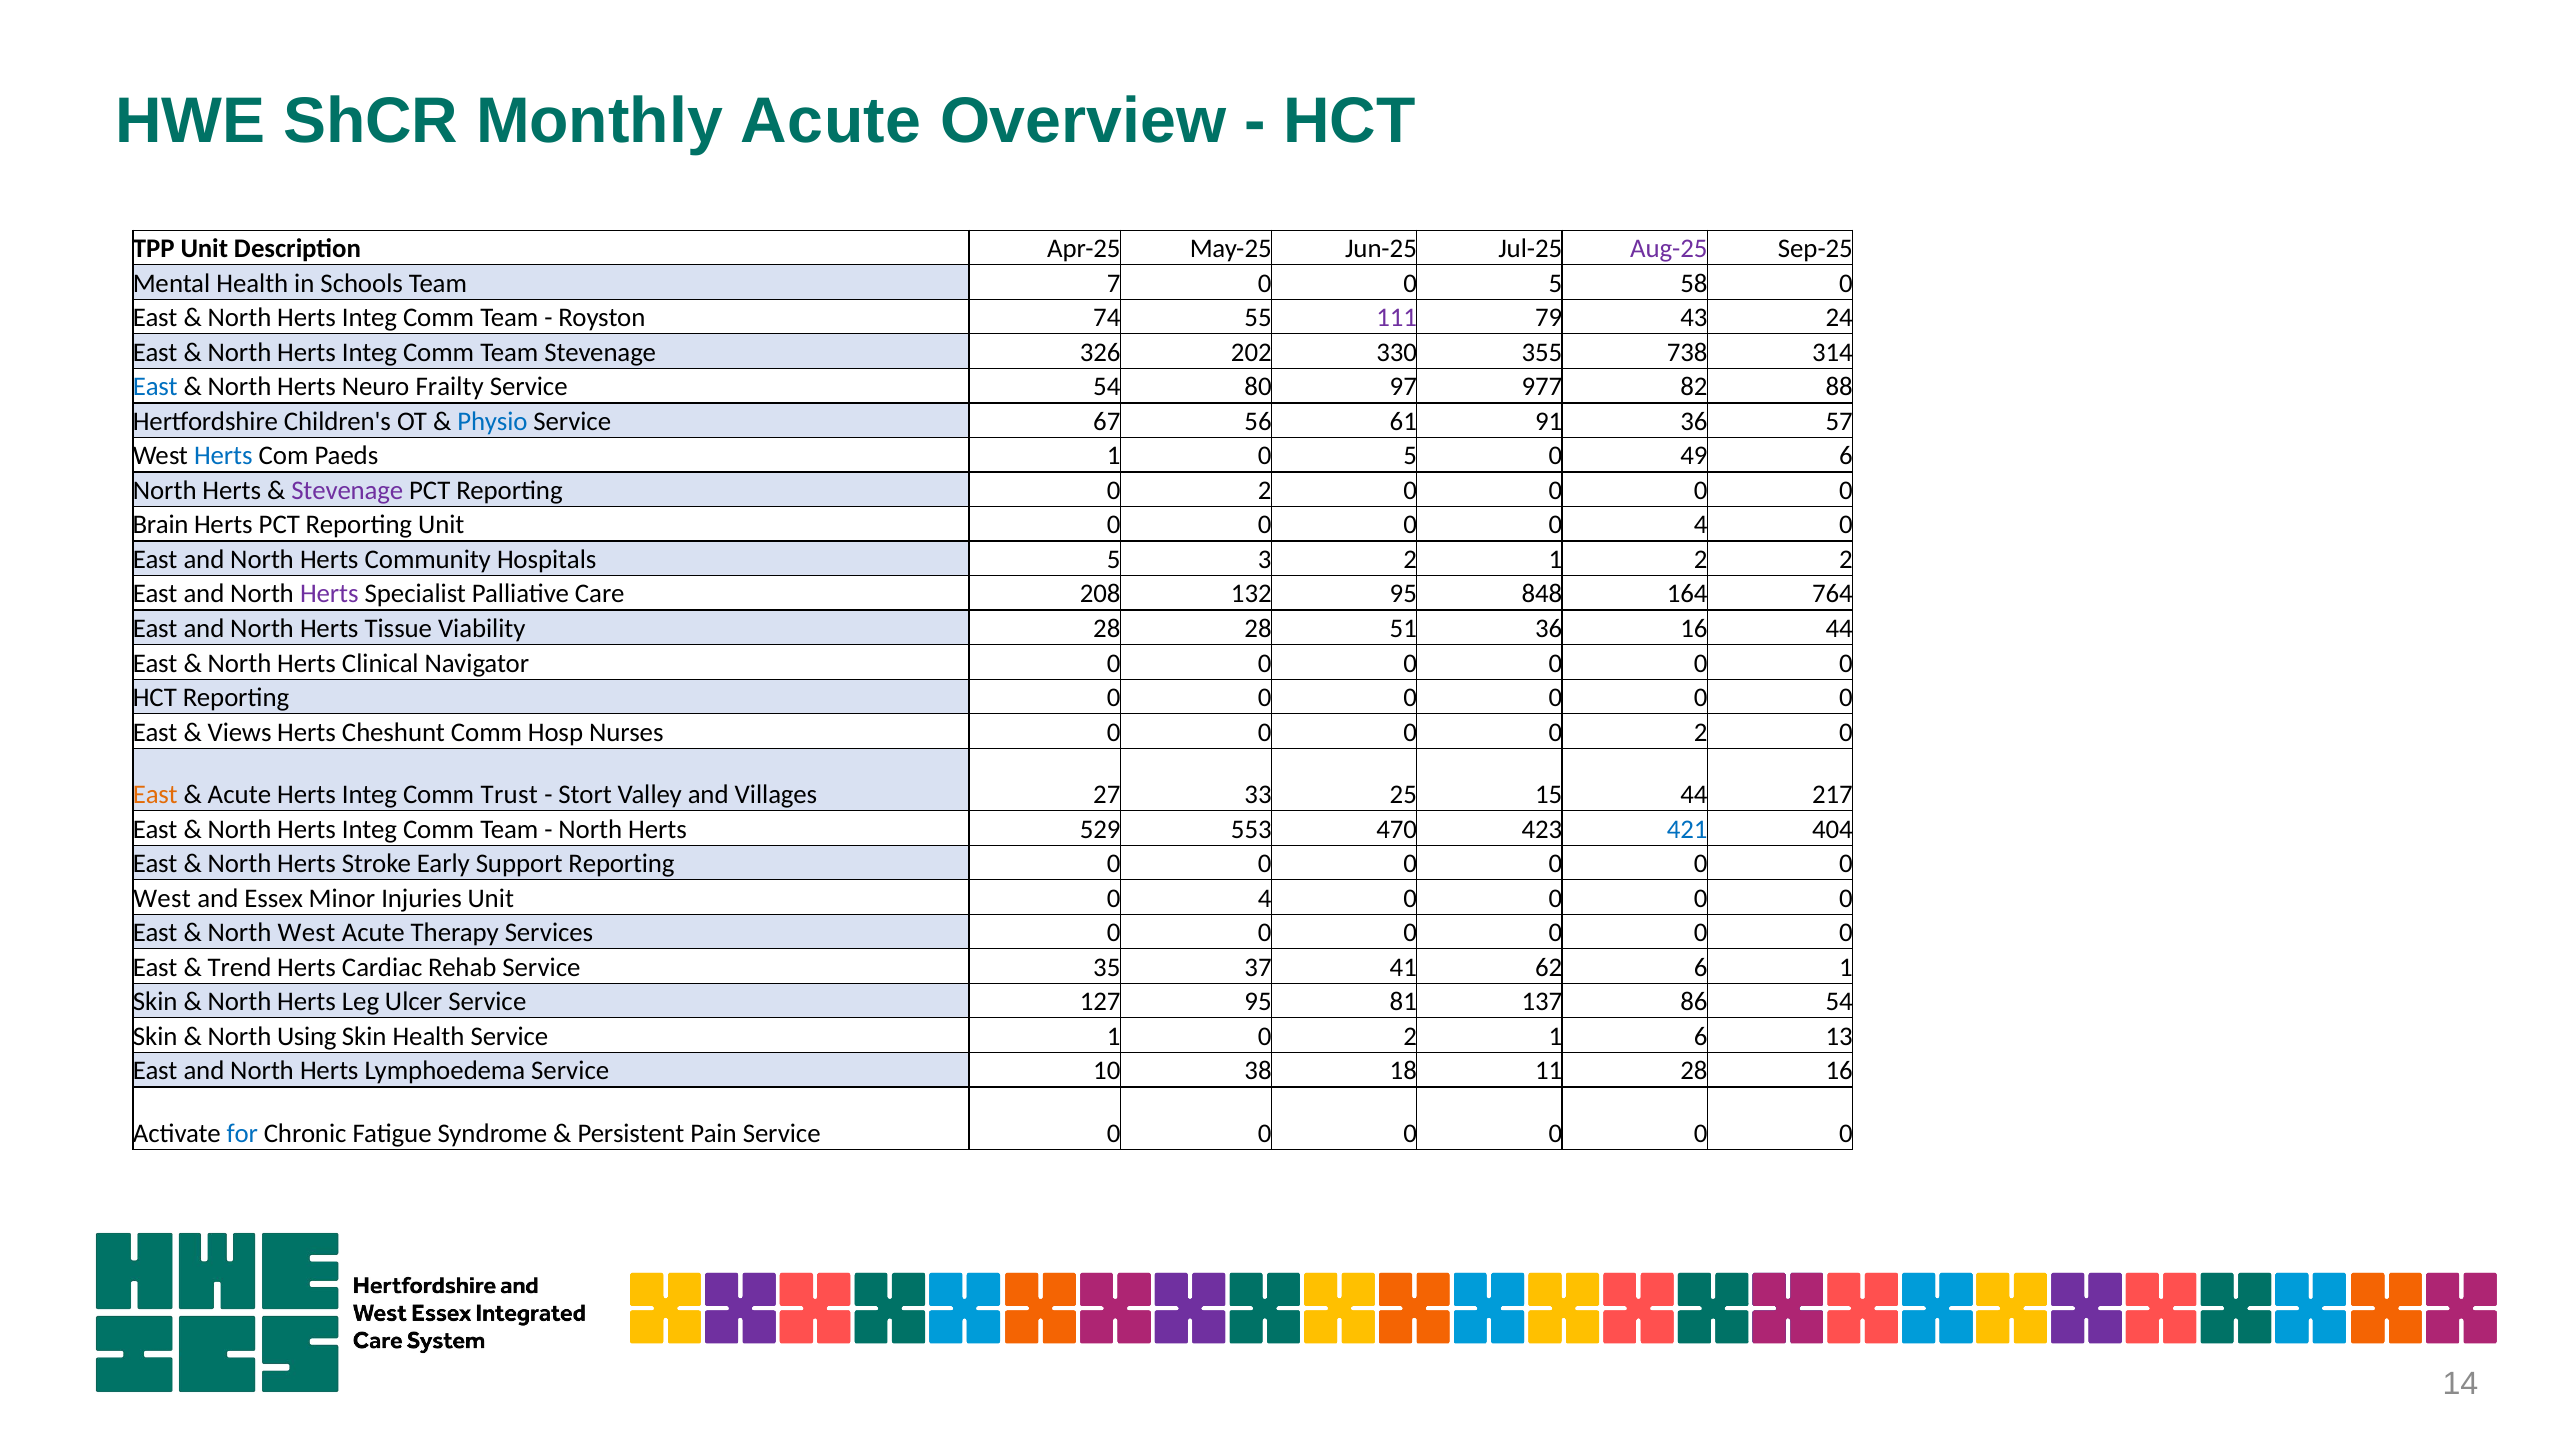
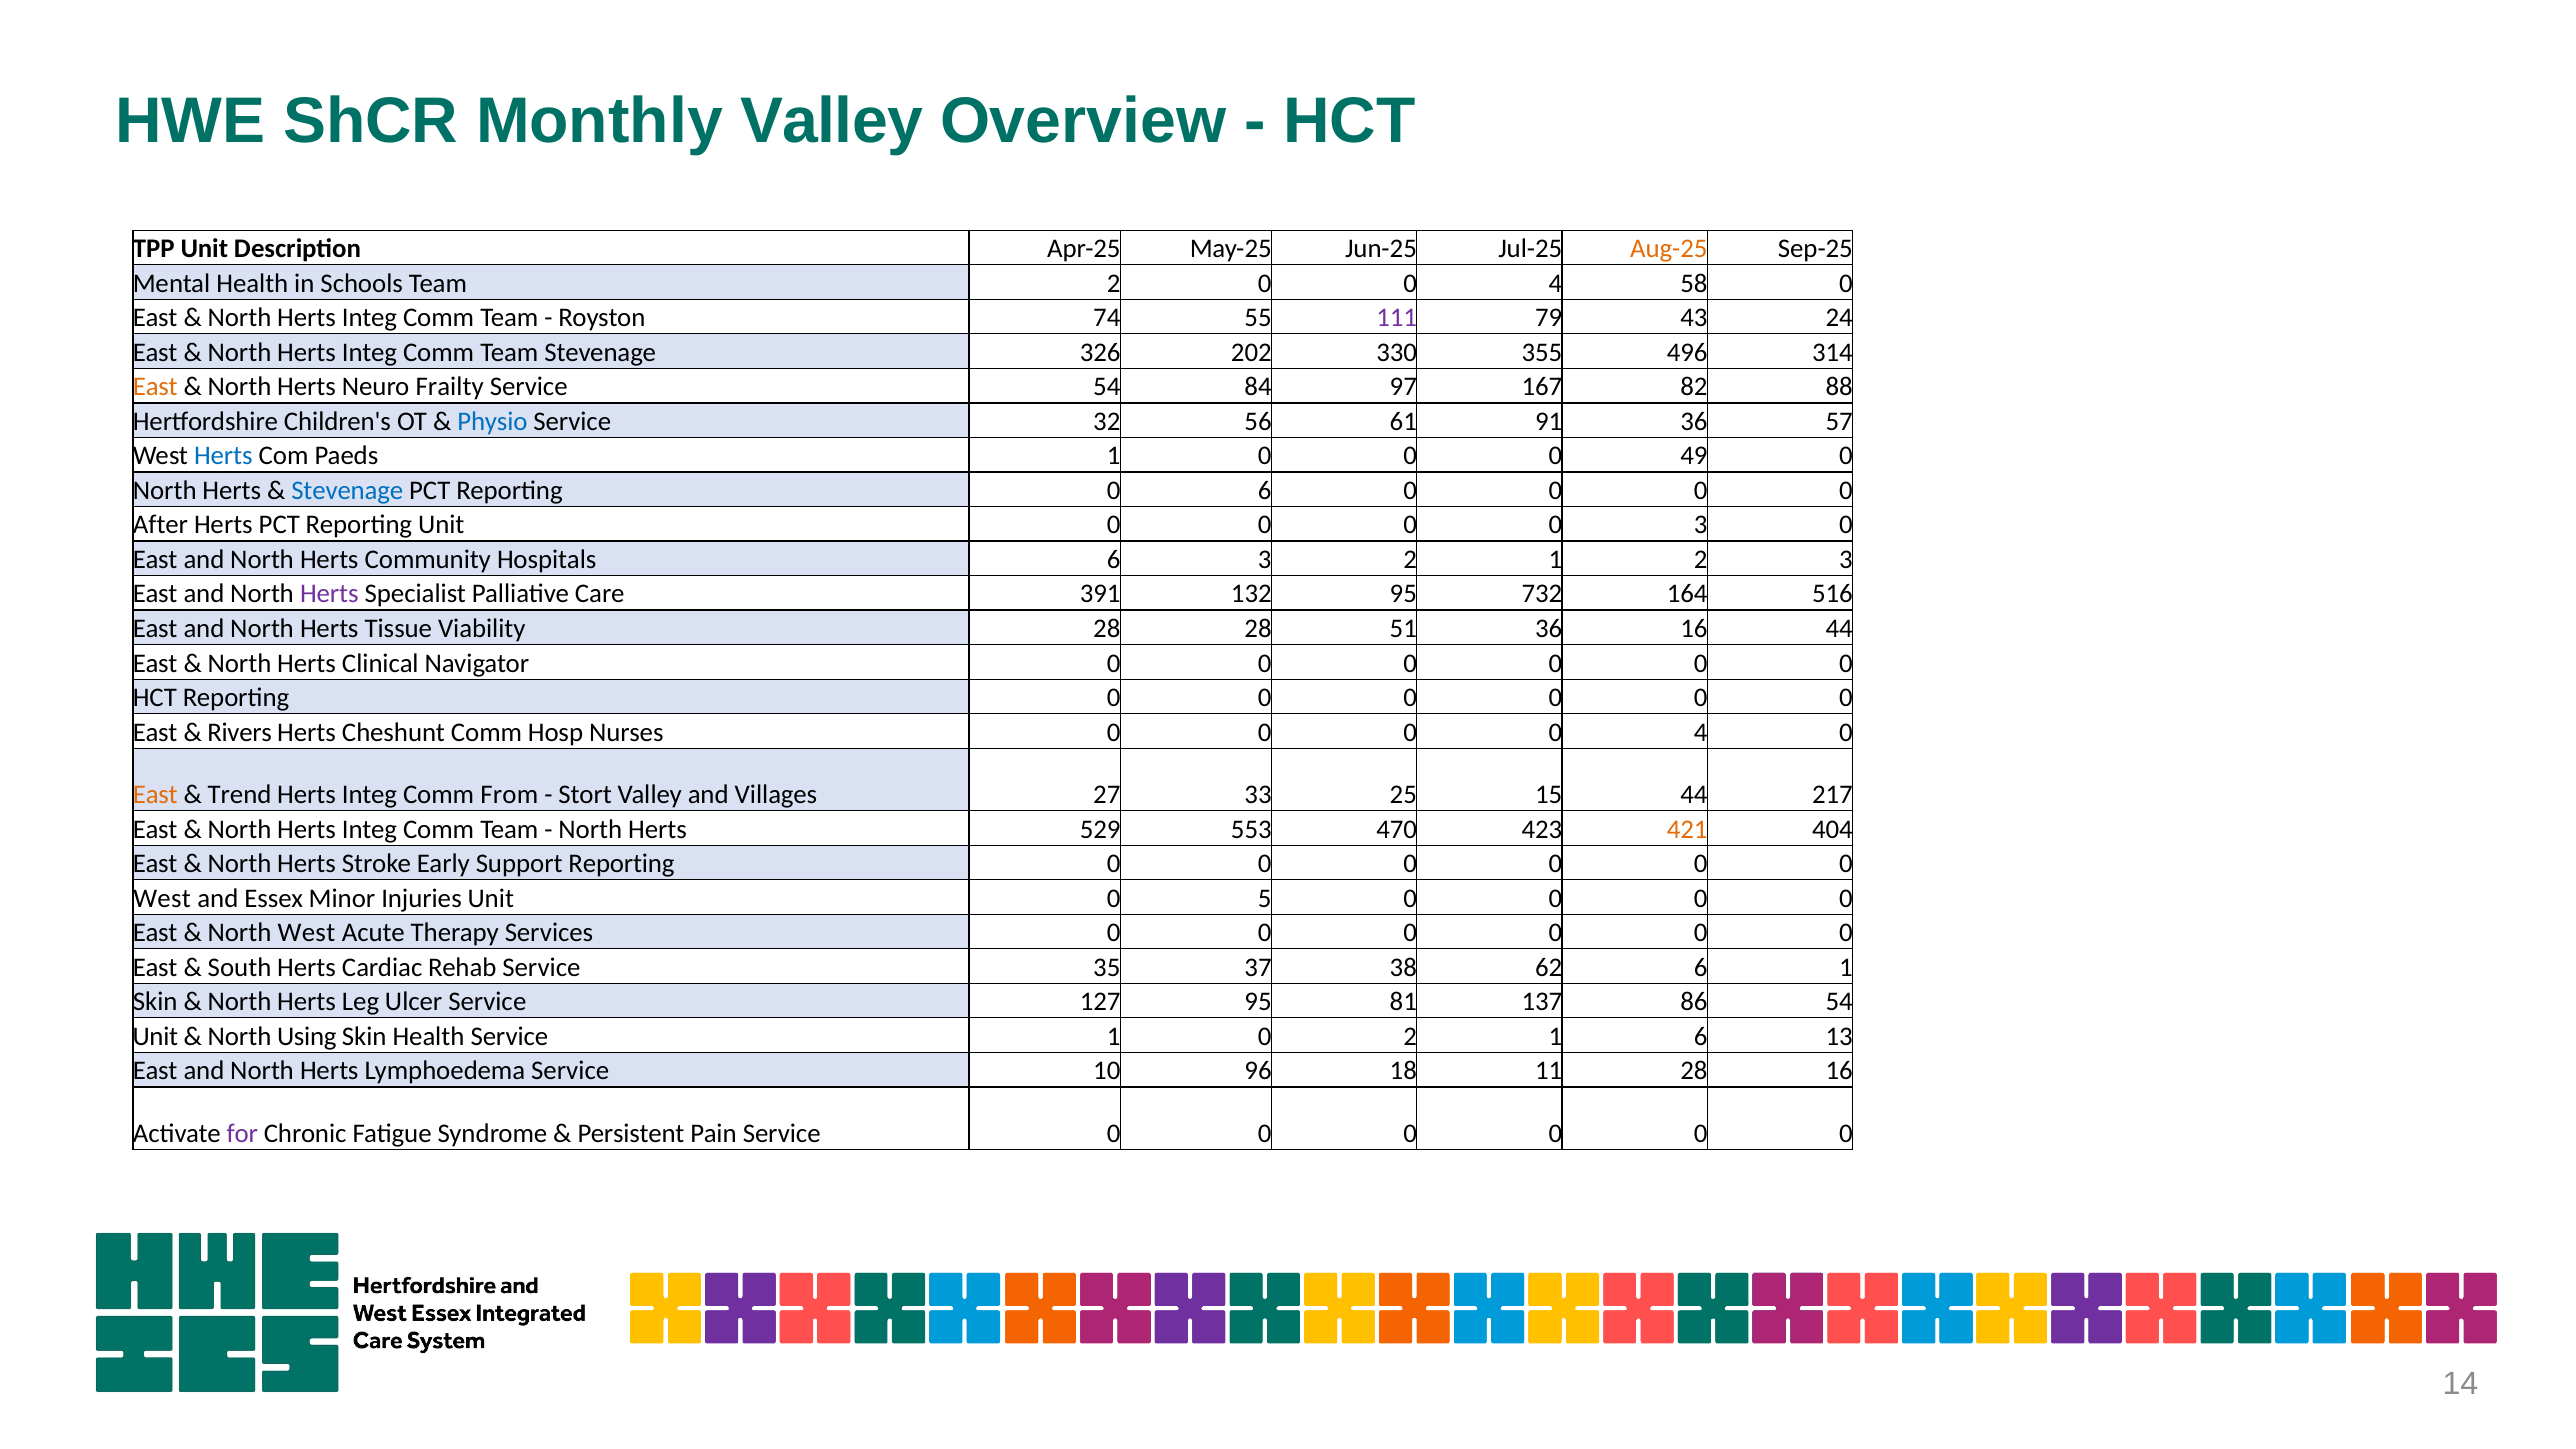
Monthly Acute: Acute -> Valley (832, 121)
Aug-25 colour: purple -> orange (1669, 249)
Team 7: 7 -> 2 (1114, 283)
5: 5 -> 4 (1555, 283)
738: 738 -> 496 (1687, 352)
East colour: blue -> orange (155, 387)
80: 80 -> 84 (1258, 387)
977: 977 -> 167 (1542, 387)
67: 67 -> 32 (1107, 421)
1 0 5: 5 -> 0 (1410, 456)
49 6: 6 -> 0 (1846, 456)
Stevenage colour: purple -> blue (347, 490)
Reporting 0 2: 2 -> 6 (1265, 490)
Brain: Brain -> After (160, 525)
0 0 4: 4 -> 3 (1701, 525)
Hospitals 5: 5 -> 6 (1114, 560)
2 2: 2 -> 3 (1846, 560)
208: 208 -> 391 (1100, 594)
848: 848 -> 732 (1542, 594)
764: 764 -> 516 (1832, 594)
Views: Views -> Rivers (240, 732)
0 0 0 2: 2 -> 4 (1701, 732)
Acute: Acute -> Trend (240, 795)
Trust: Trust -> From (509, 795)
421 colour: blue -> orange (1687, 829)
Unit 0 4: 4 -> 5 (1265, 898)
Trend: Trend -> South (240, 967)
41: 41 -> 38 (1403, 967)
Skin: Skin -> Unit (155, 1036)
38: 38 -> 96 (1258, 1071)
for colour: blue -> purple (242, 1133)
